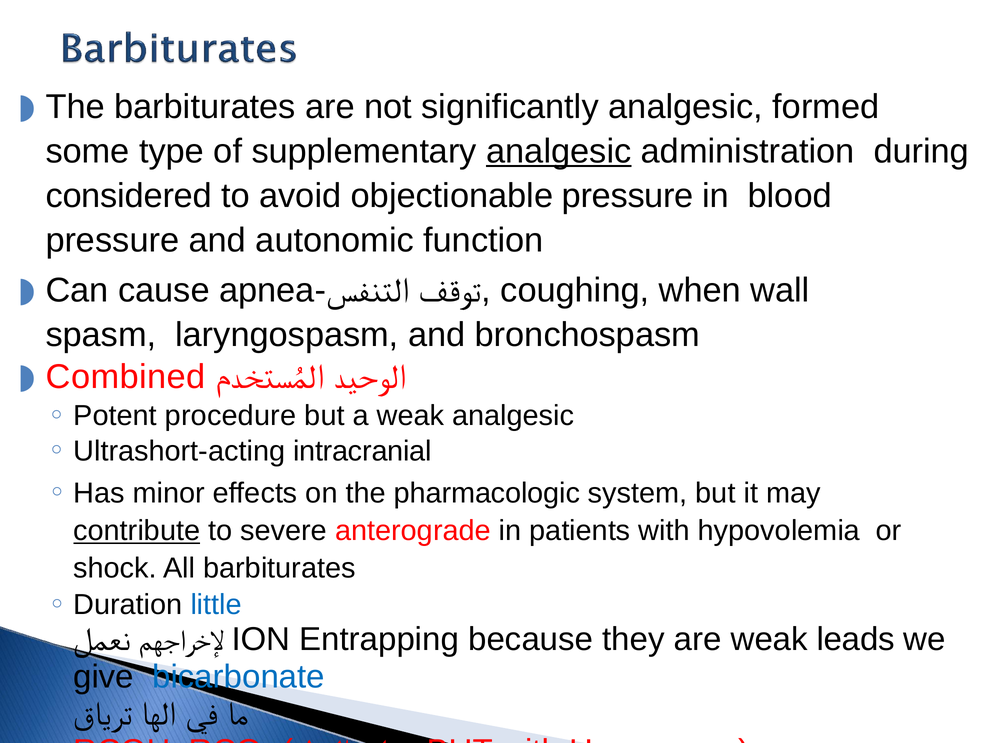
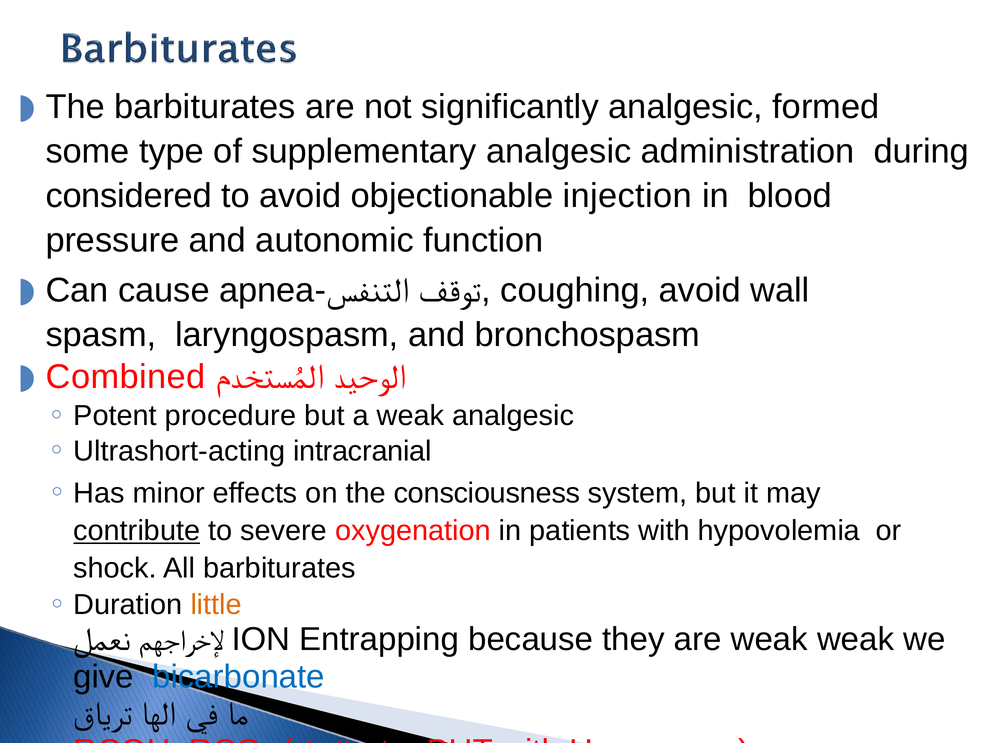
analgesic underline: present -> none (559, 151)
objectionable pressure: pressure -> injection (627, 196)
coughing when: when -> avoid (700, 291)
pharmacologic: pharmacologic -> consciousness (487, 493)
anterograde: anterograde -> oxygenation (413, 531)
little colour: blue -> orange (216, 605)
weak leads: leads -> weak (856, 640)
